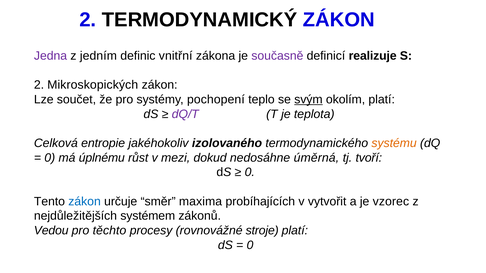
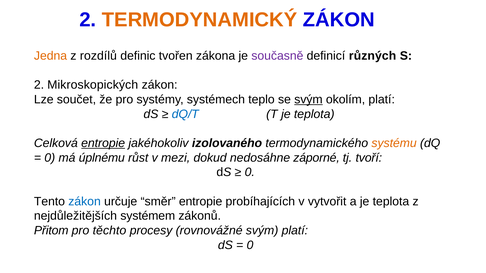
TERMODYNAMICKÝ colour: black -> orange (200, 20)
Jedna colour: purple -> orange (50, 56)
jedním: jedním -> rozdílů (98, 56)
vnitřní: vnitřní -> tvořen (176, 56)
realizuje: realizuje -> různých (373, 56)
pochopení: pochopení -> systémech (216, 100)
dQ/T colour: purple -> blue (185, 114)
entropie underline: none -> present (103, 143)
úměrná: úměrná -> záporné (317, 158)
směr maxima: maxima -> entropie (201, 202)
a je vzorec: vzorec -> teplota (391, 202)
Vedou: Vedou -> Přitom (51, 231)
rovnovážné stroje: stroje -> svým (262, 231)
